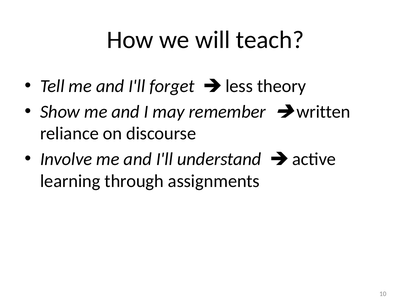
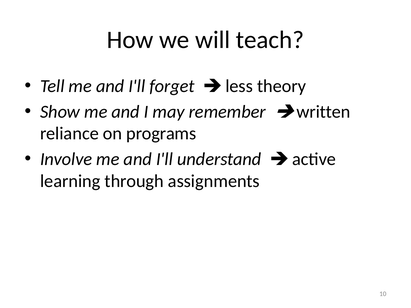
discourse: discourse -> programs (161, 134)
